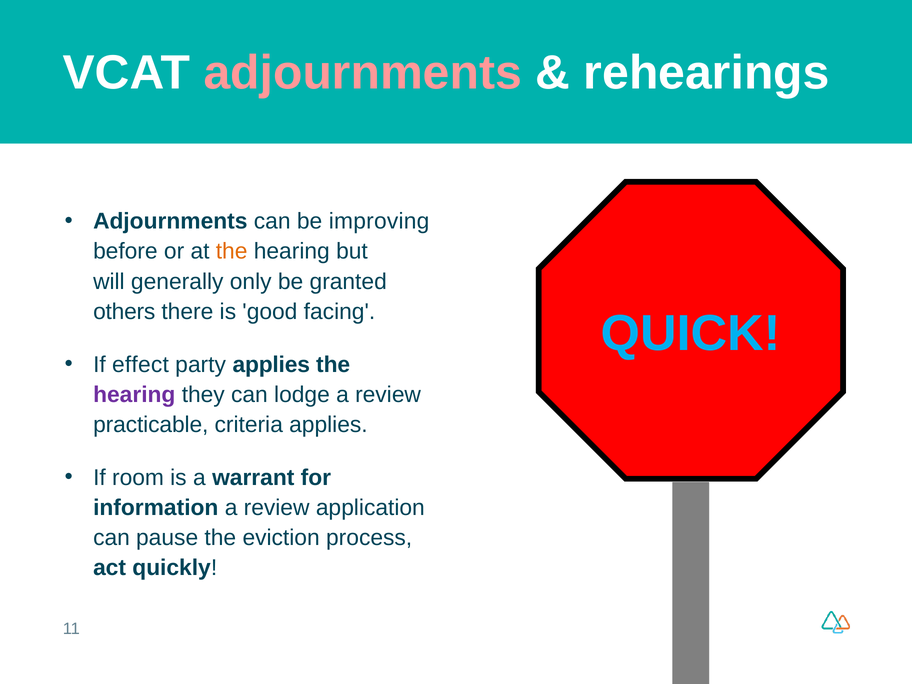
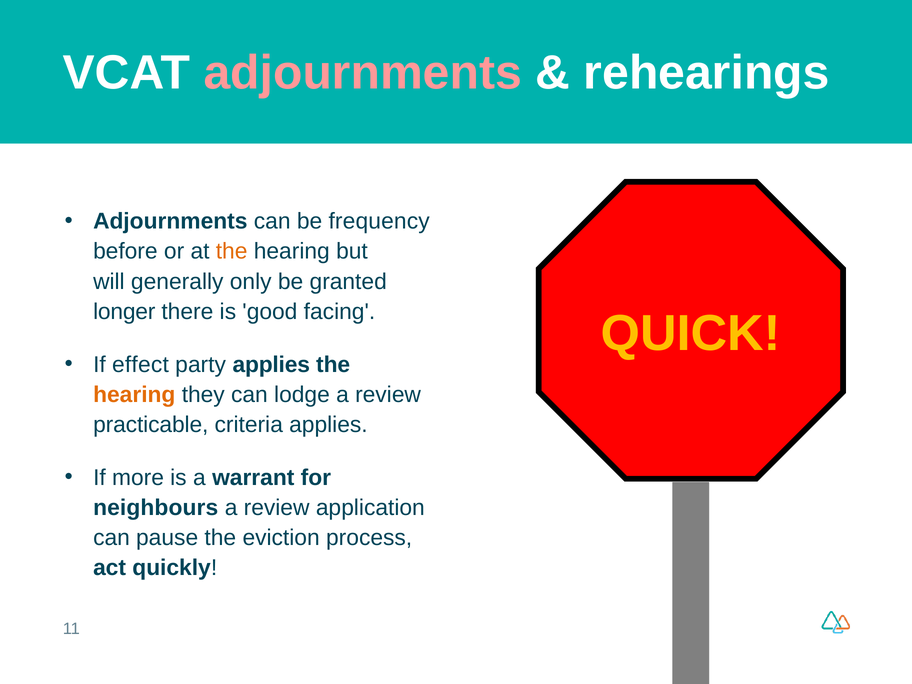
improving: improving -> frequency (379, 221)
others: others -> longer (124, 312)
QUICK colour: light blue -> yellow (691, 333)
hearing colour: purple -> orange (134, 395)
room: room -> more (138, 478)
information: information -> neighbours (156, 508)
